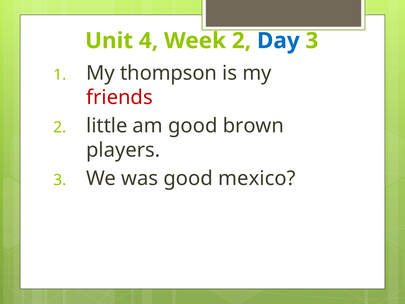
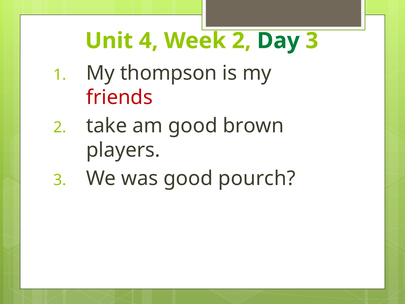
Day colour: blue -> green (278, 41)
little: little -> take (107, 126)
mexico: mexico -> pourch (257, 178)
